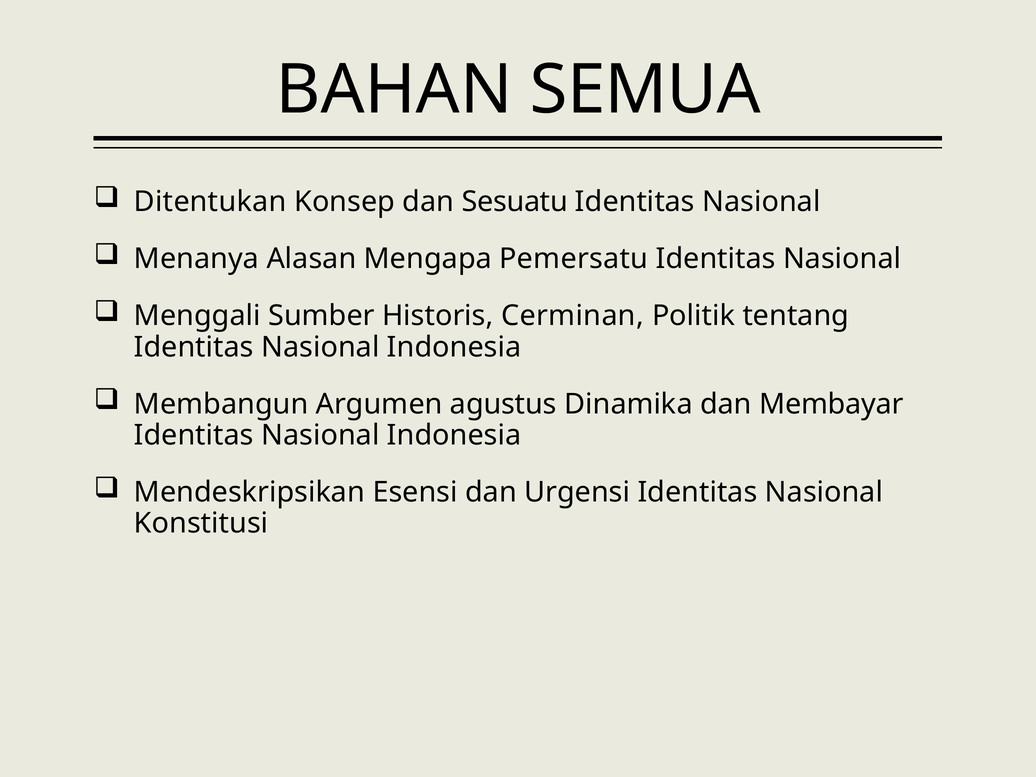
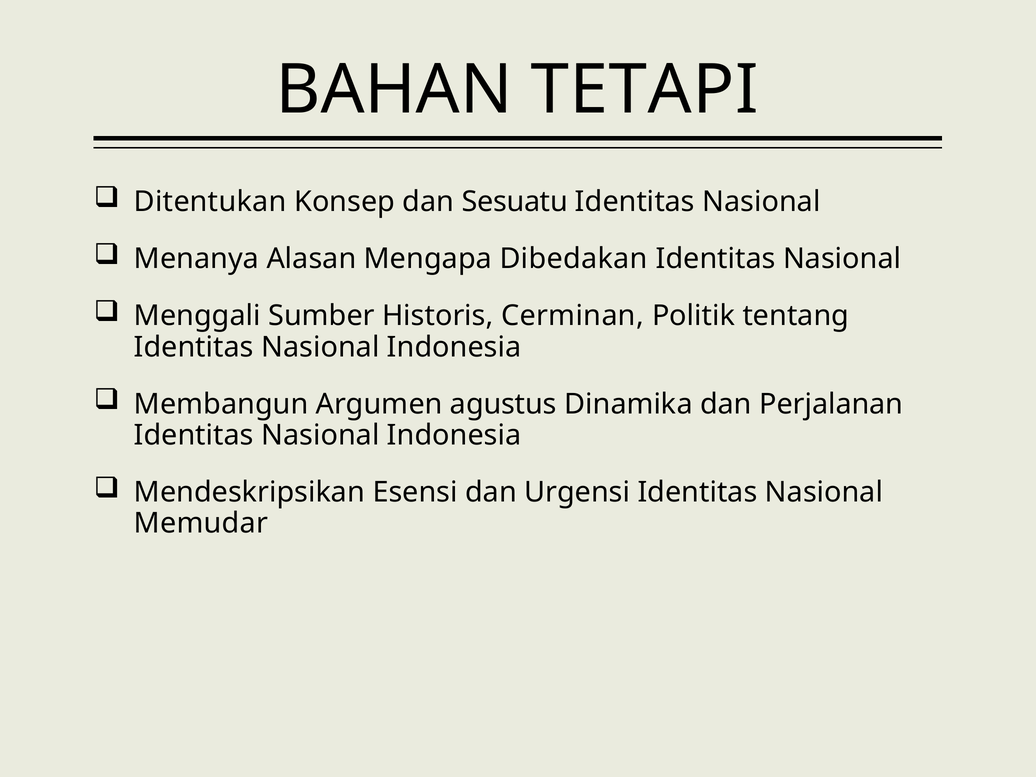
SEMUA: SEMUA -> TETAPI (645, 90)
Pemersatu: Pemersatu -> Dibedakan (574, 259)
Membayar: Membayar -> Perjalanan (831, 404)
Konstitusi: Konstitusi -> Memudar (201, 523)
